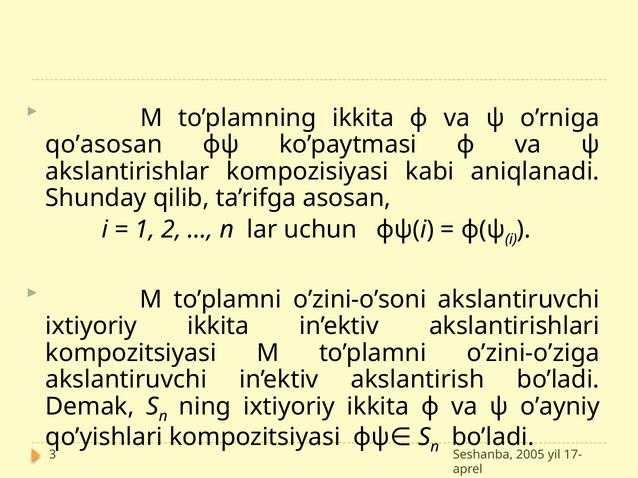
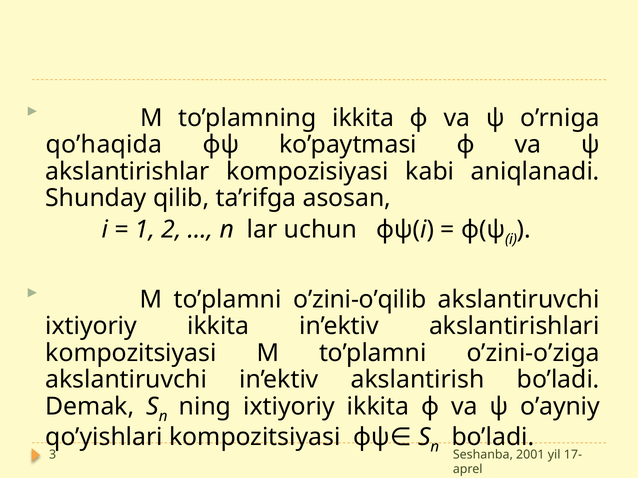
qo’asosan: qo’asosan -> qo’haqida (104, 145)
o’zini-o’soni: o’zini-o’soni -> o’zini-o’qilib (360, 300)
2005: 2005 -> 2001 (530, 455)
